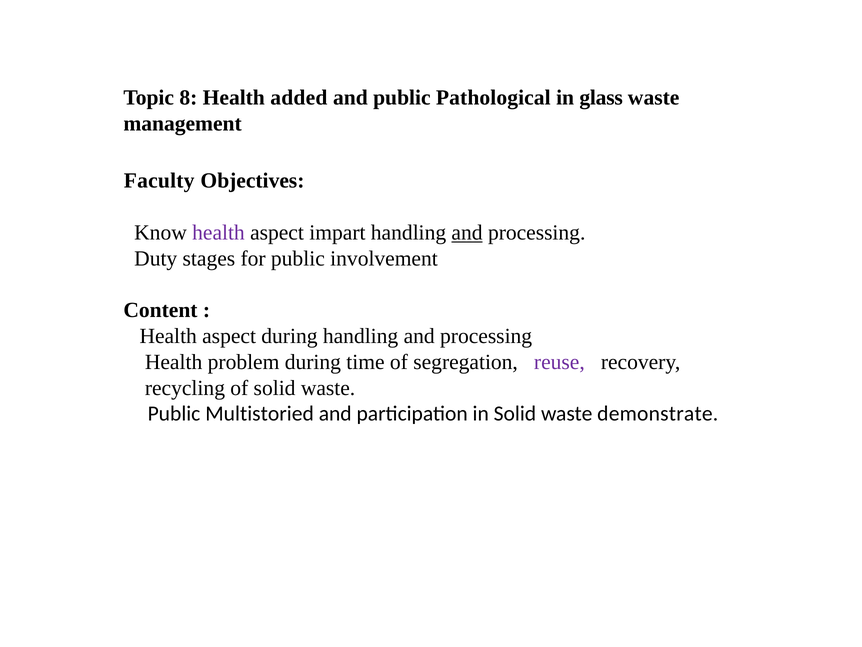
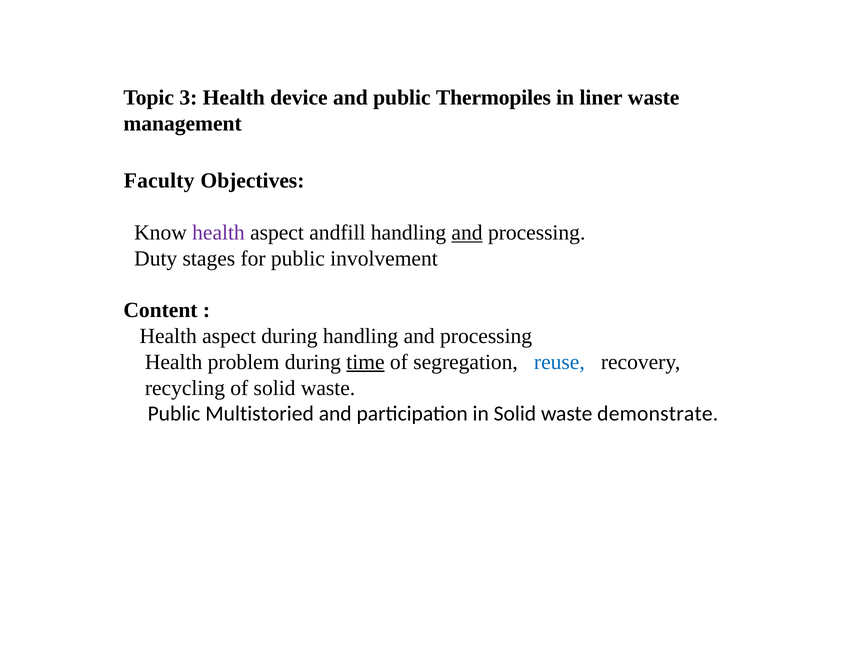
8: 8 -> 3 (188, 98)
added: added -> device (299, 98)
Pathological: Pathological -> Thermopiles (493, 98)
glass: glass -> liner (601, 98)
impart: impart -> andfill (337, 232)
time underline: none -> present (365, 362)
reuse colour: purple -> blue (559, 362)
